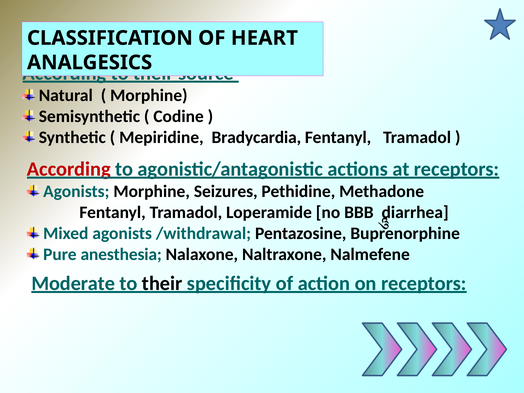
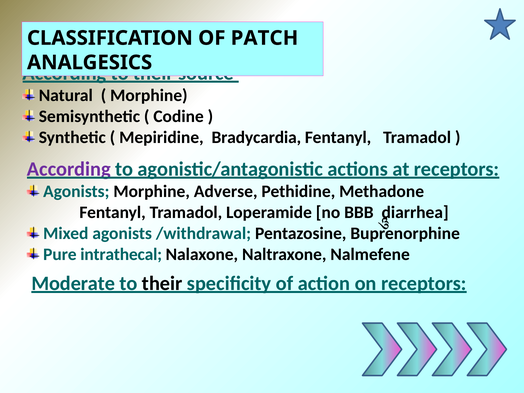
HEART: HEART -> PATCH (264, 38)
According colour: red -> purple (69, 169)
Seizures: Seizures -> Adverse (226, 192)
anesthesia: anesthesia -> intrathecal (121, 254)
